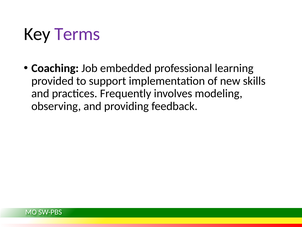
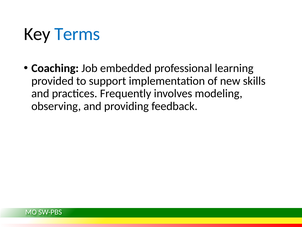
Terms colour: purple -> blue (77, 34)
